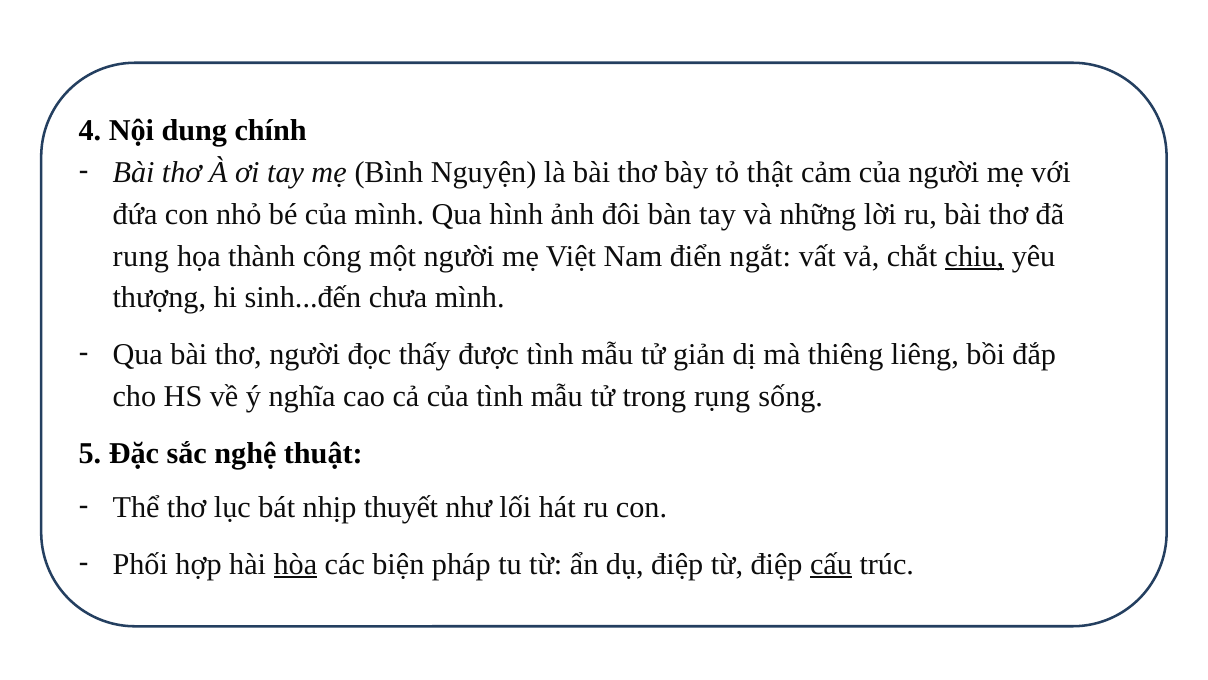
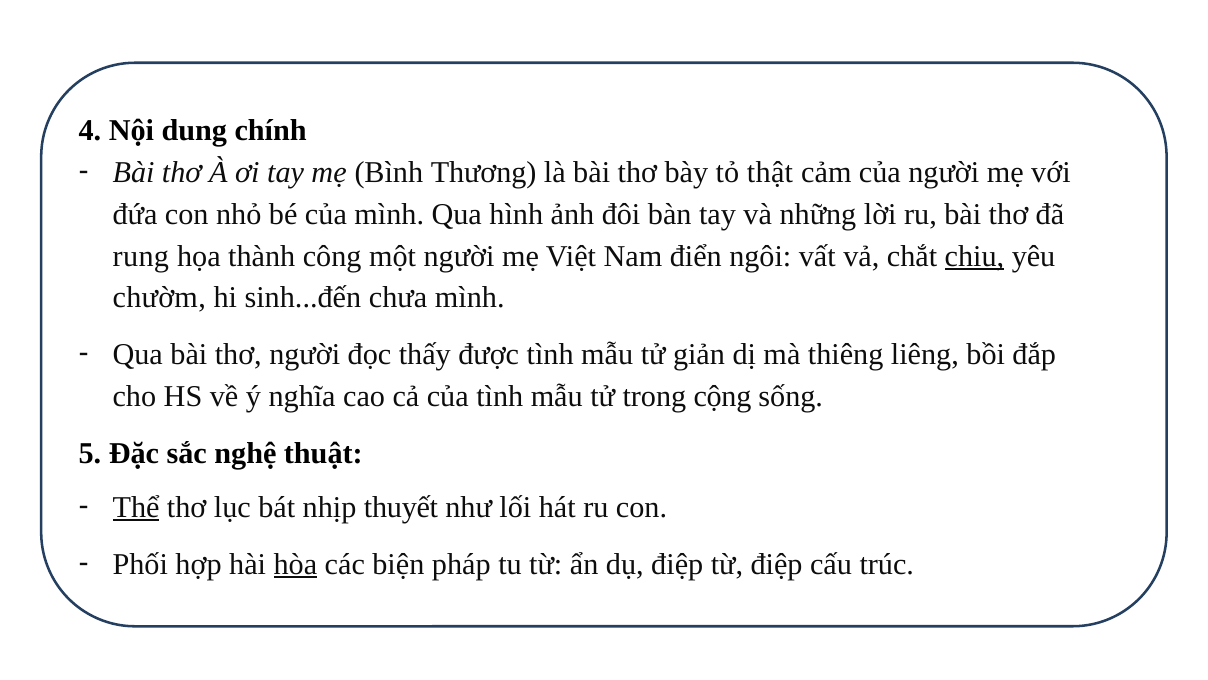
Nguyện: Nguyện -> Thương (484, 173)
ngắt: ngắt -> ngôi (760, 256)
thượng: thượng -> chườm (159, 298)
rụng: rụng -> cộng (722, 396)
Thể underline: none -> present (136, 507)
cấu underline: present -> none (831, 564)
